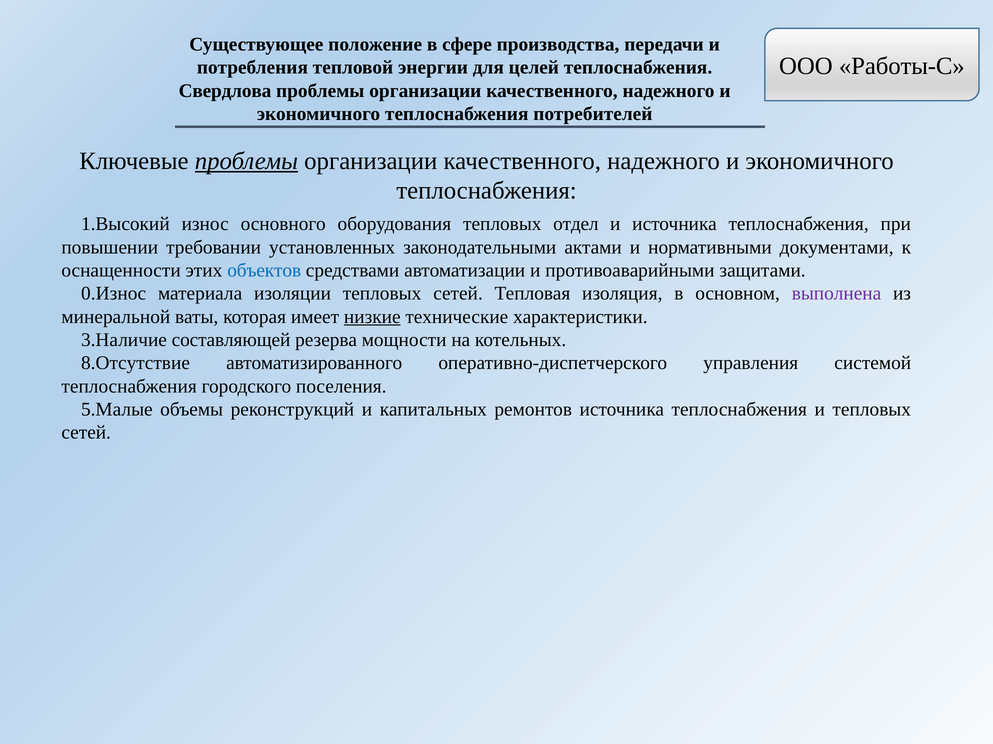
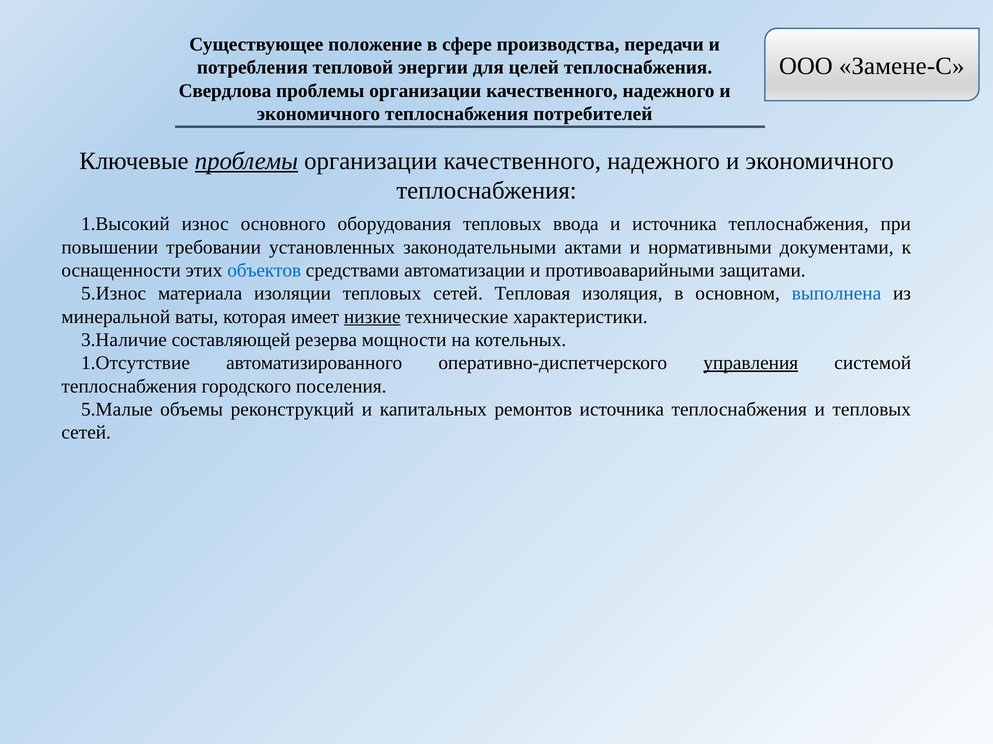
Работы-С: Работы-С -> Замене-С (902, 66)
отдел: отдел -> ввода (576, 224)
0.Износ: 0.Износ -> 5.Износ (114, 294)
выполнена colour: purple -> blue (837, 294)
8.Отсутствие: 8.Отсутствие -> 1.Отсутствие (135, 363)
управления underline: none -> present (751, 363)
